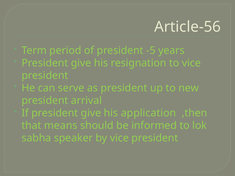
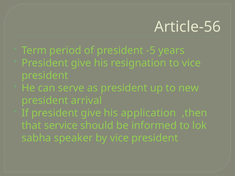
means: means -> service (61, 126)
